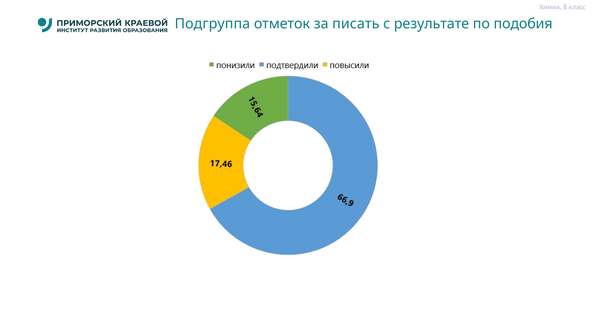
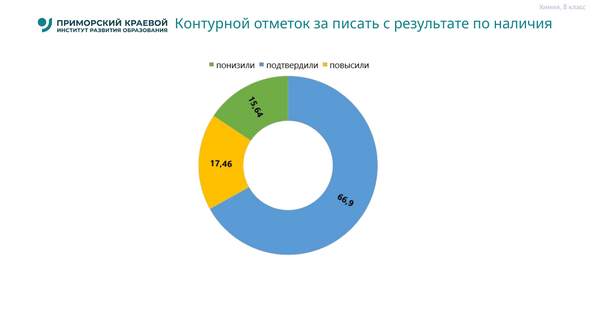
Подгруппа: Подгруппа -> Контурной (212, 24)
подобия: подобия -> наличия (523, 24)
